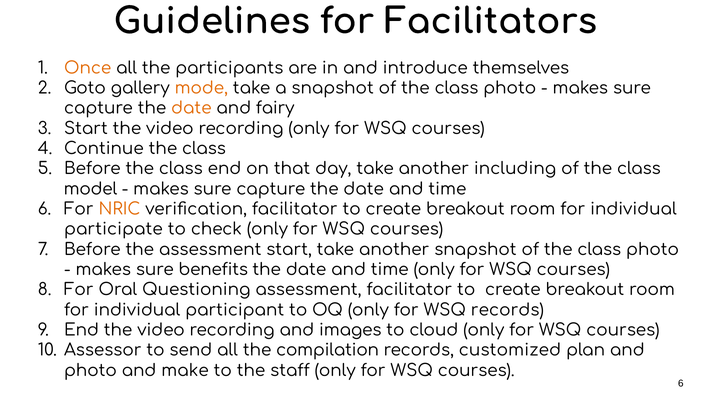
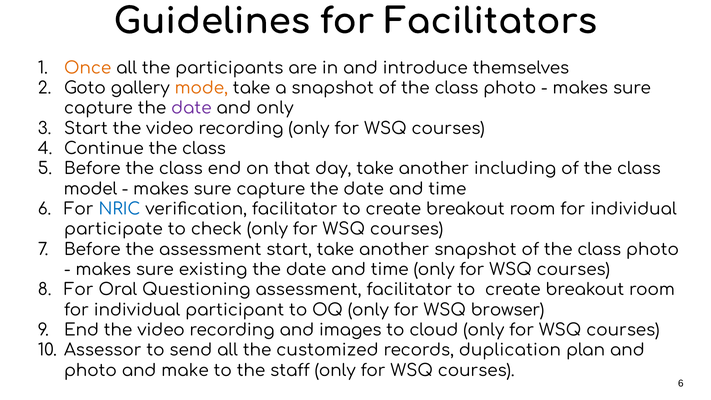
date colour: orange -> purple (191, 108)
and fairy: fairy -> only (275, 108)
NRIC colour: orange -> blue (119, 209)
benefits: benefits -> existing (213, 270)
WSQ records: records -> browser (508, 310)
compilation: compilation -> customized (327, 350)
customized: customized -> duplication (510, 350)
